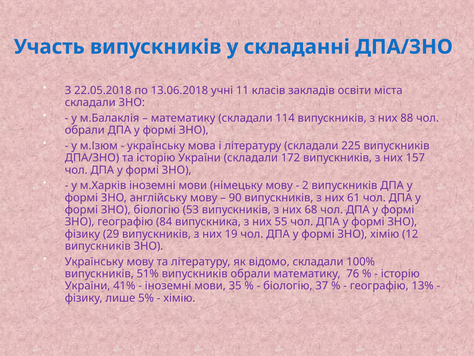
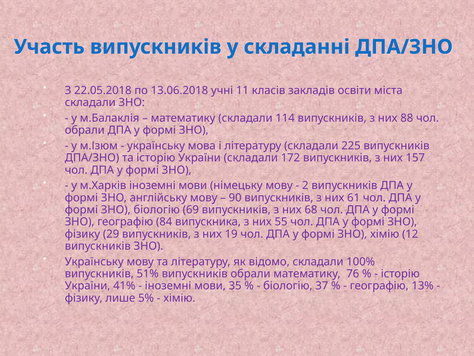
53: 53 -> 69 (191, 210)
